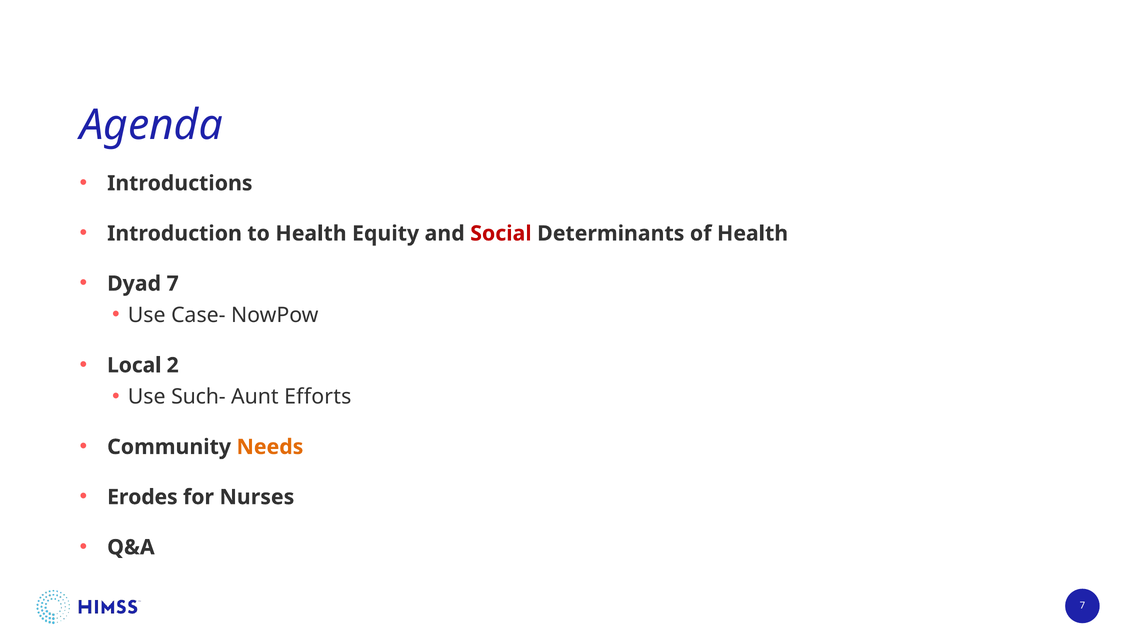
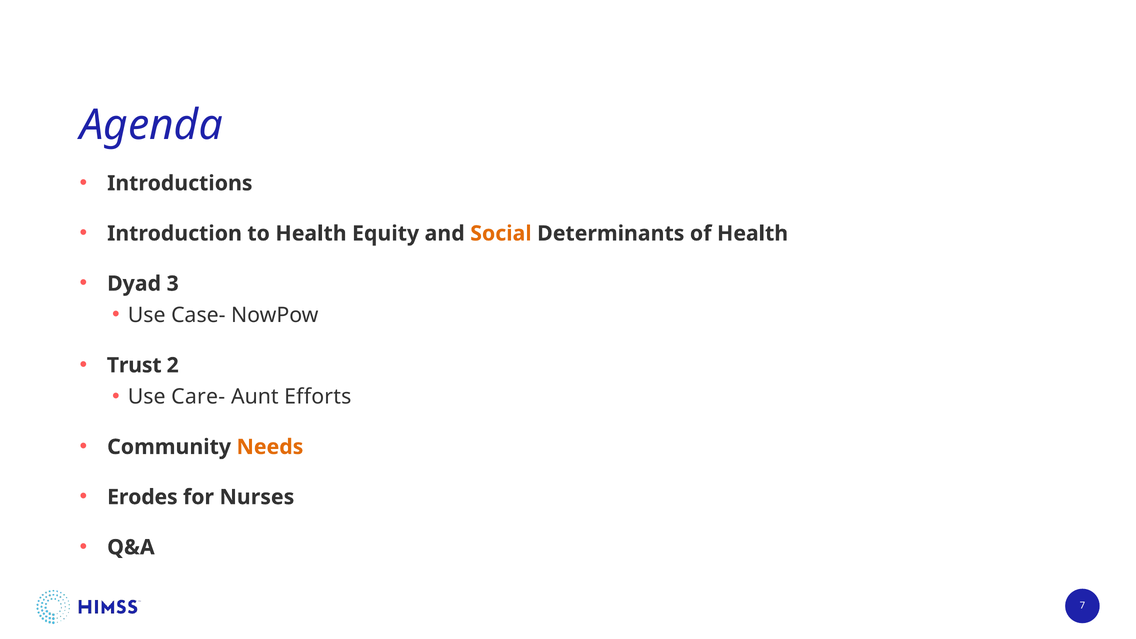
Social colour: red -> orange (501, 234)
Dyad 7: 7 -> 3 (173, 284)
Local: Local -> Trust (134, 365)
Such-: Such- -> Care- (198, 397)
